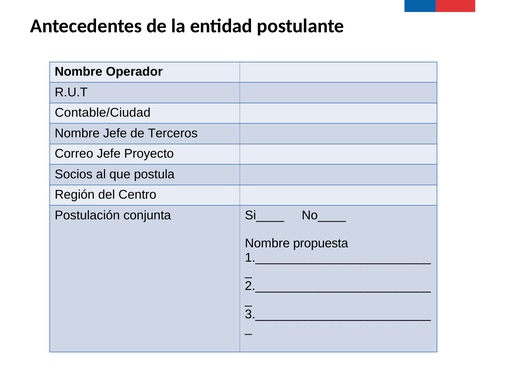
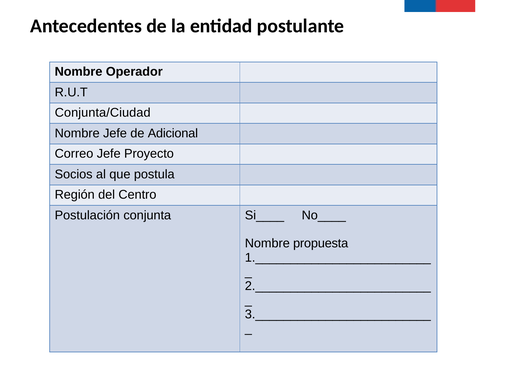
Contable/Ciudad: Contable/Ciudad -> Conjunta/Ciudad (103, 113)
Terceros: Terceros -> Adicional (173, 133)
